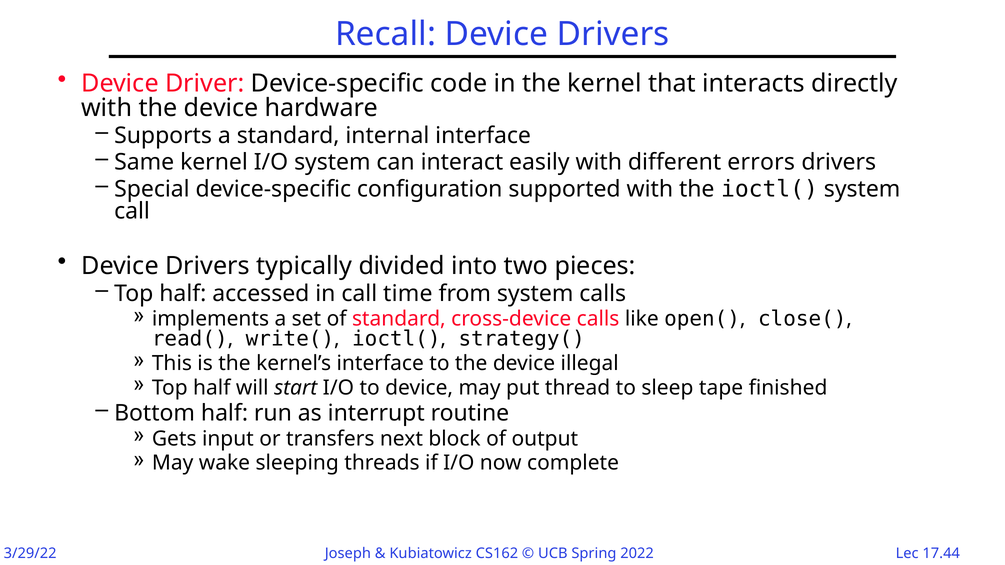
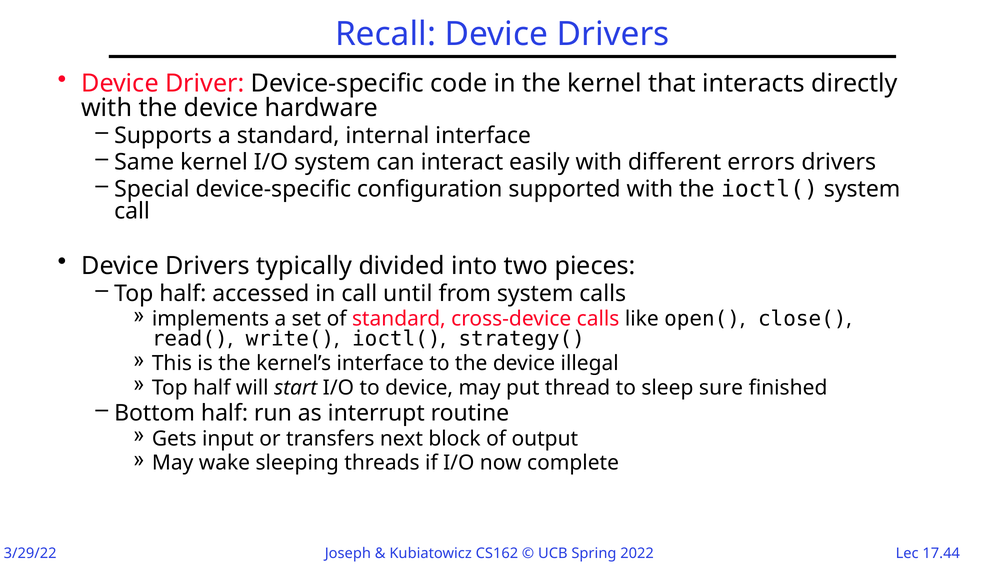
time: time -> until (408, 294)
tape: tape -> sure (721, 388)
